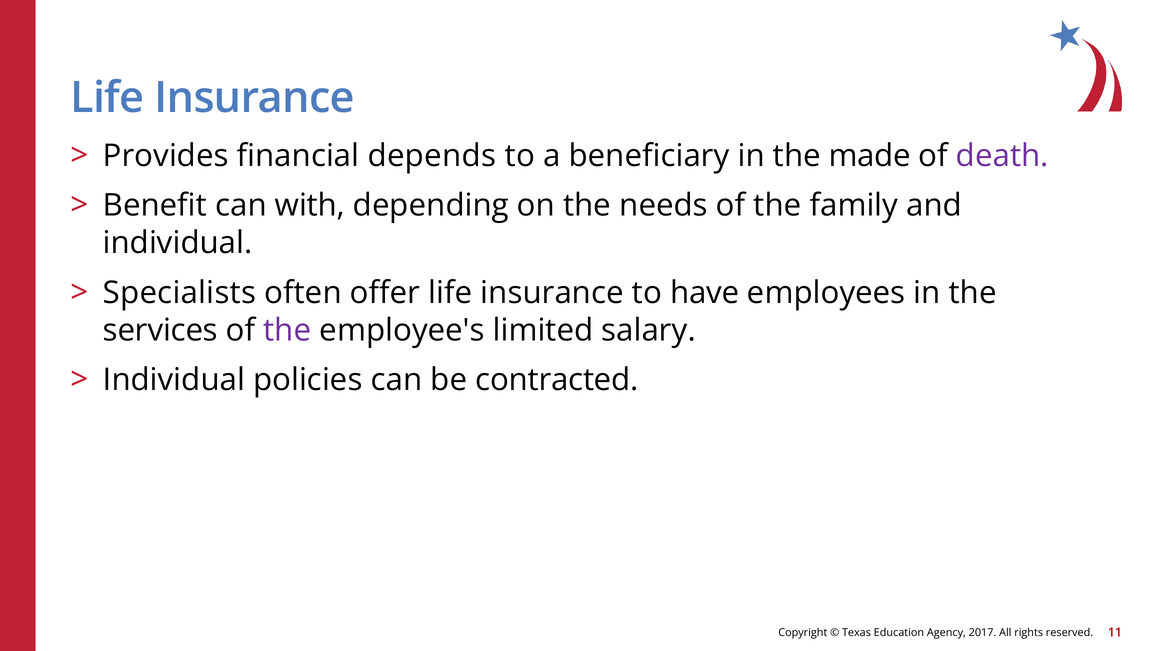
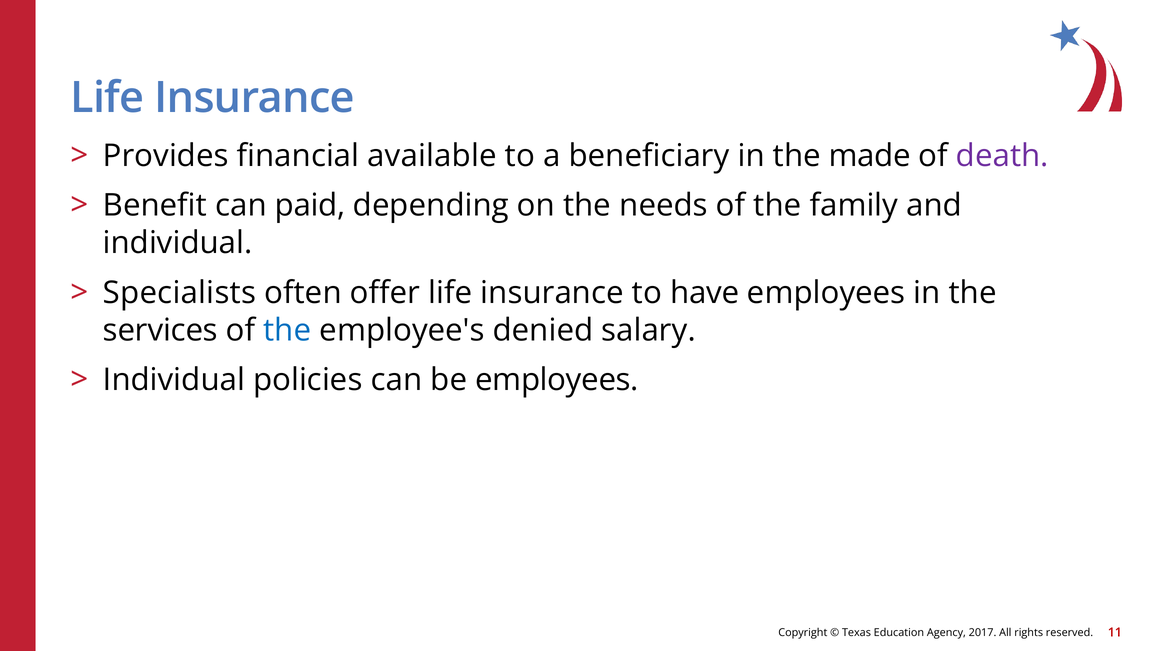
depends: depends -> available (432, 156)
with: with -> paid (310, 205)
the colour: purple -> blue (287, 330)
limited: limited -> denied (543, 330)
be contracted: contracted -> employees (557, 380)
